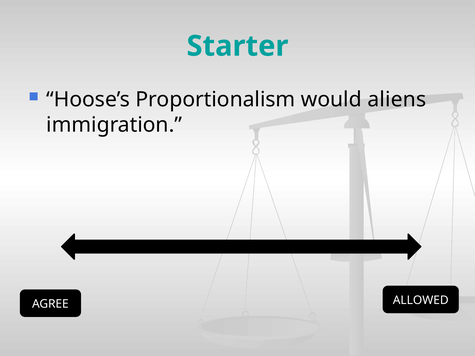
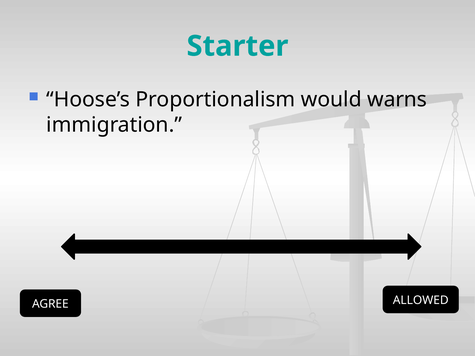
aliens: aliens -> warns (397, 100)
